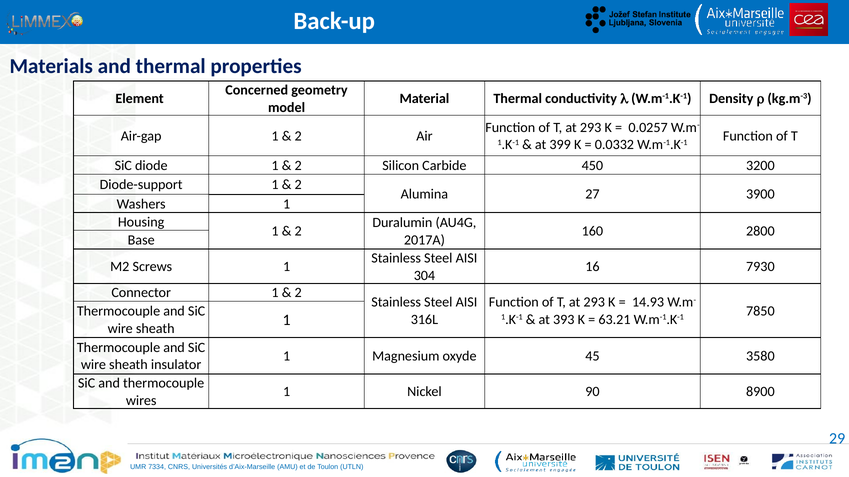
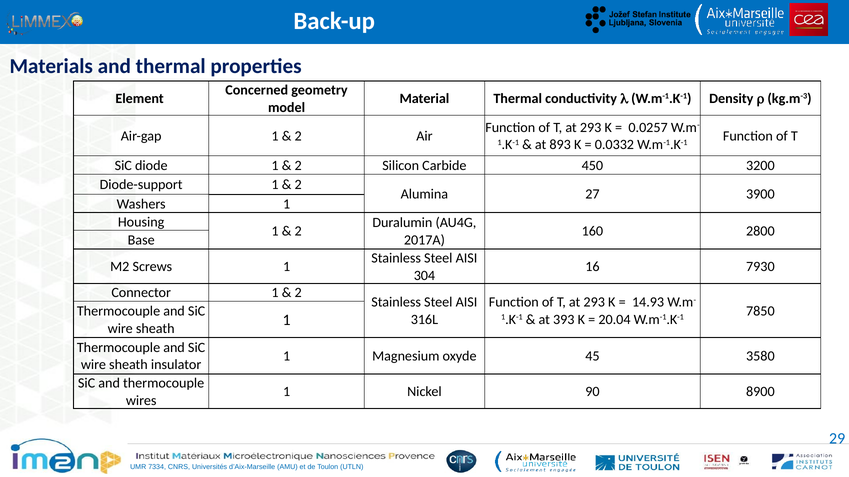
399: 399 -> 893 (560, 145)
63.21: 63.21 -> 20.04 (614, 320)
